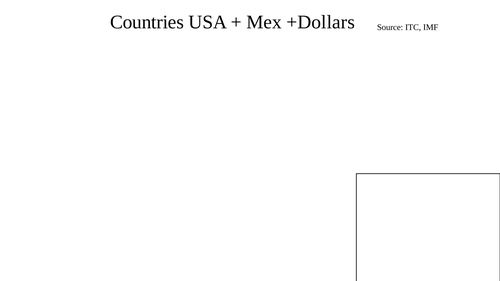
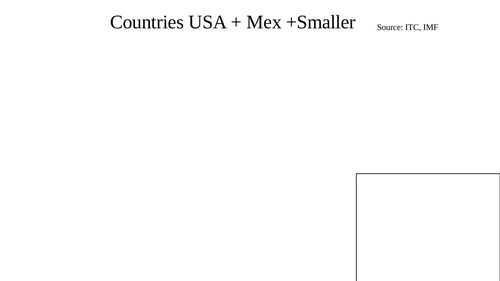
+Dollars: +Dollars -> +Smaller (321, 22)
